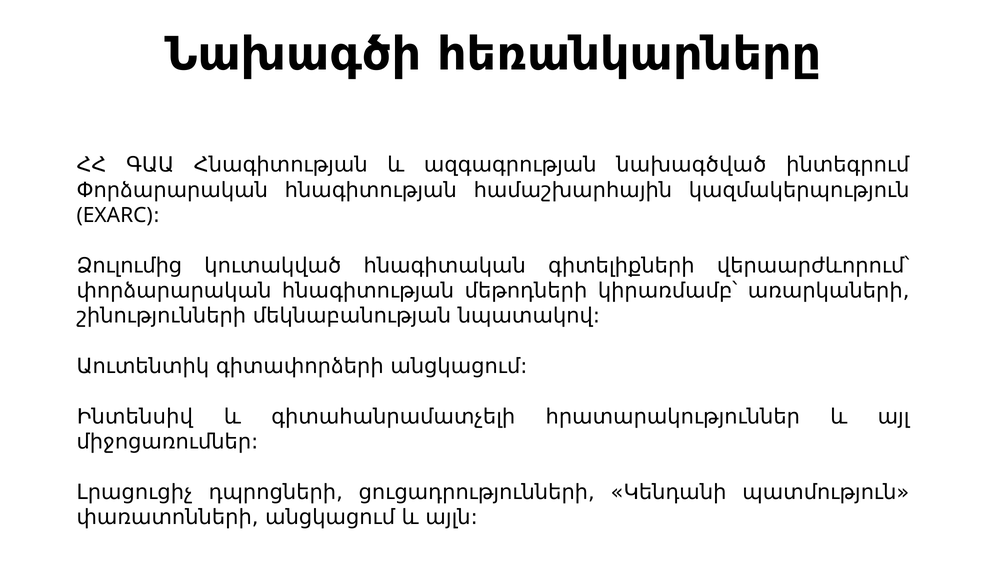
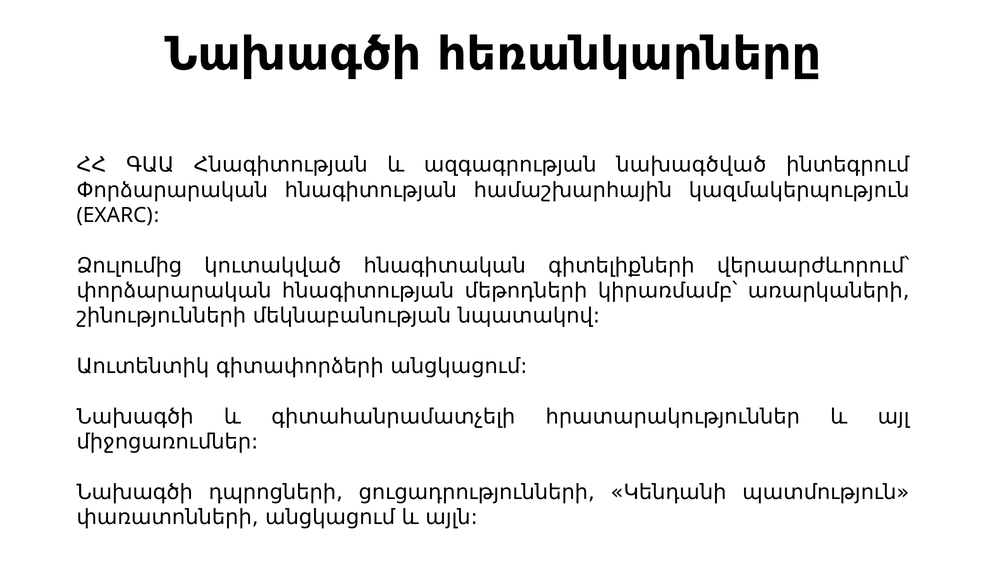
Ինտենսիվ: Ինտենսիվ -> Նախագծի (135, 417)
Լրացուցիչ: Լրացուցիչ -> Նախագծի (135, 492)
